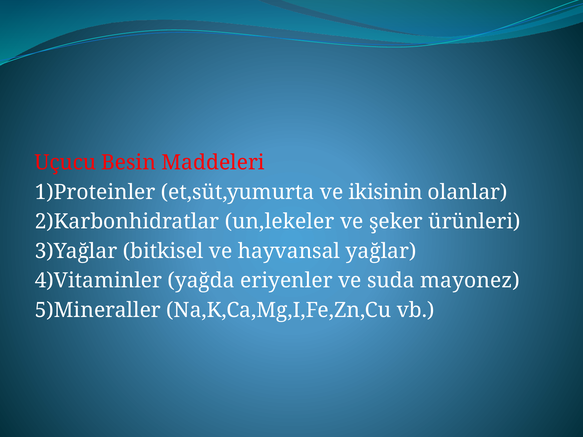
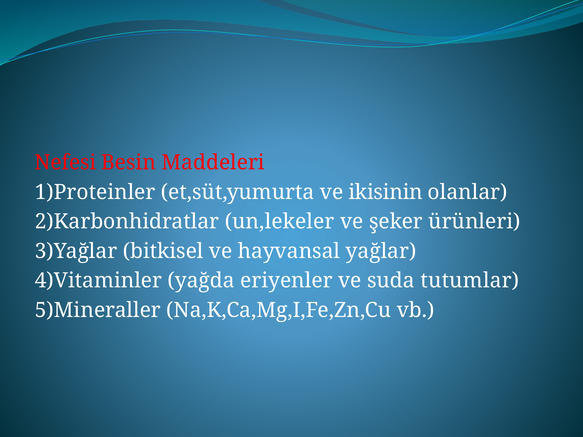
Uçucu: Uçucu -> Nefesi (65, 163)
mayonez: mayonez -> tutumlar (470, 281)
